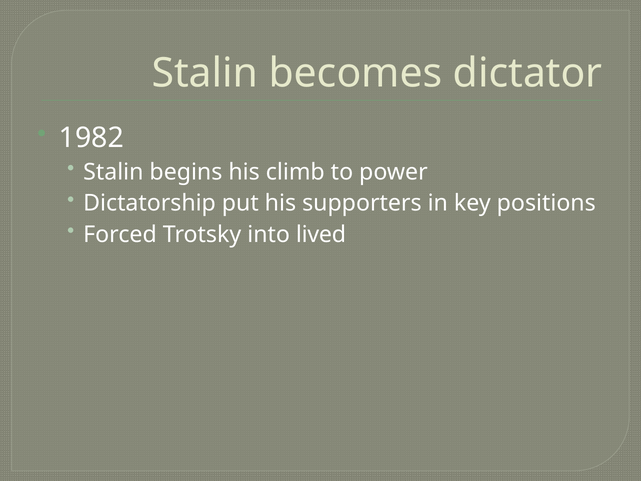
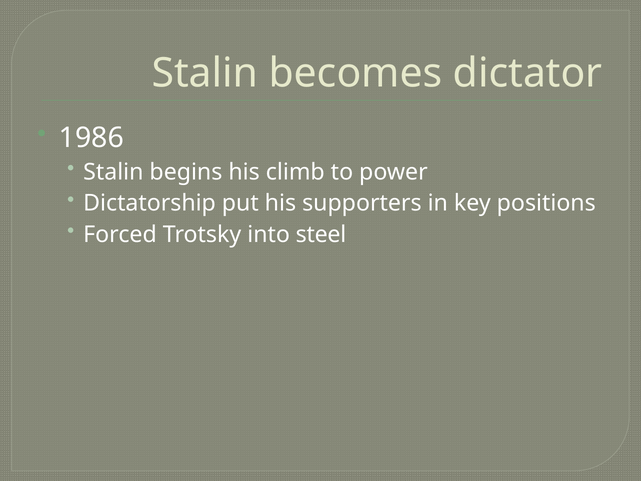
1982: 1982 -> 1986 (91, 138)
lived: lived -> steel (321, 234)
